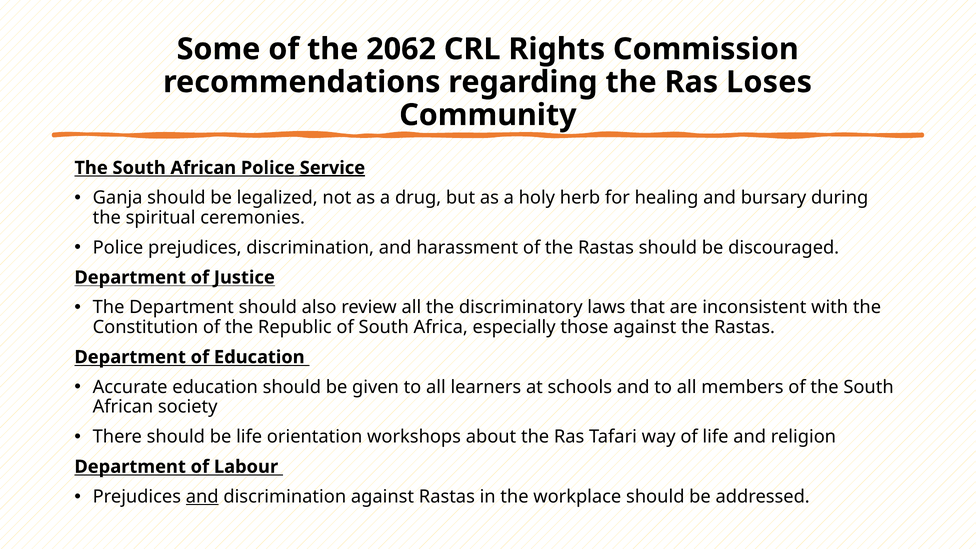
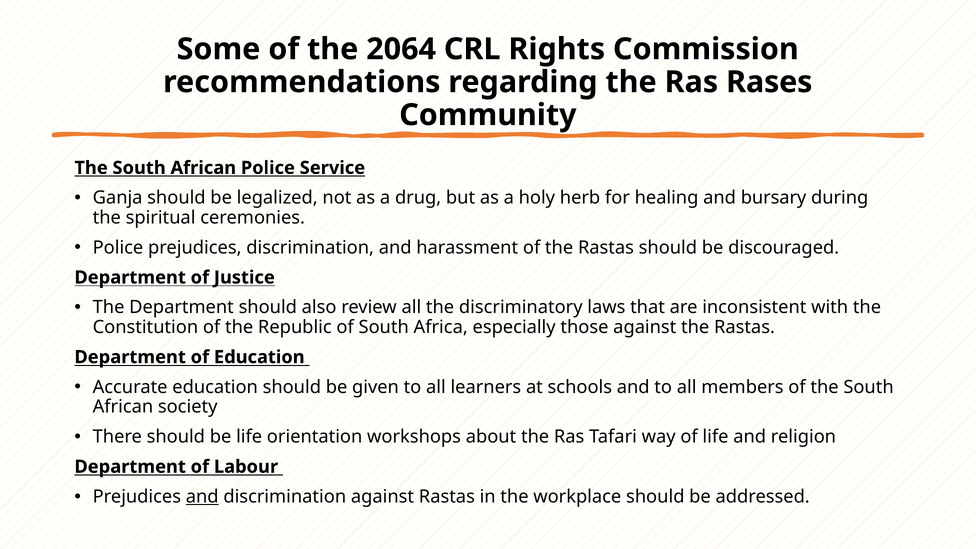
2062: 2062 -> 2064 (401, 49)
Loses: Loses -> Rases (769, 82)
Service underline: present -> none (332, 168)
